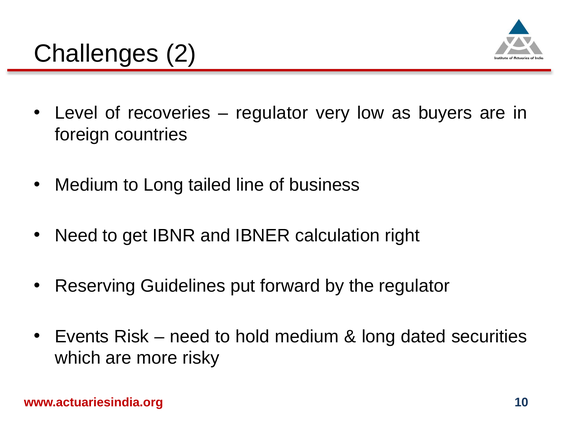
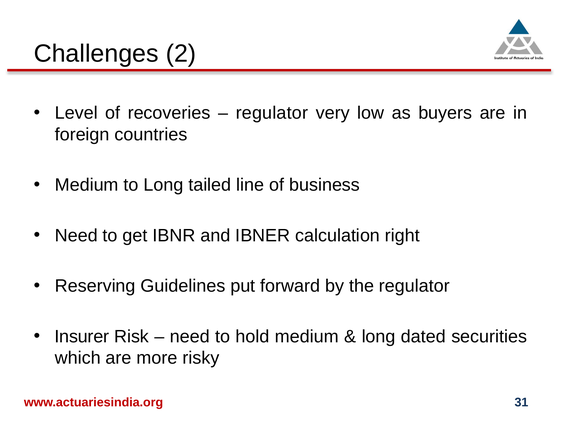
Events: Events -> Insurer (82, 337)
10: 10 -> 31 (521, 403)
